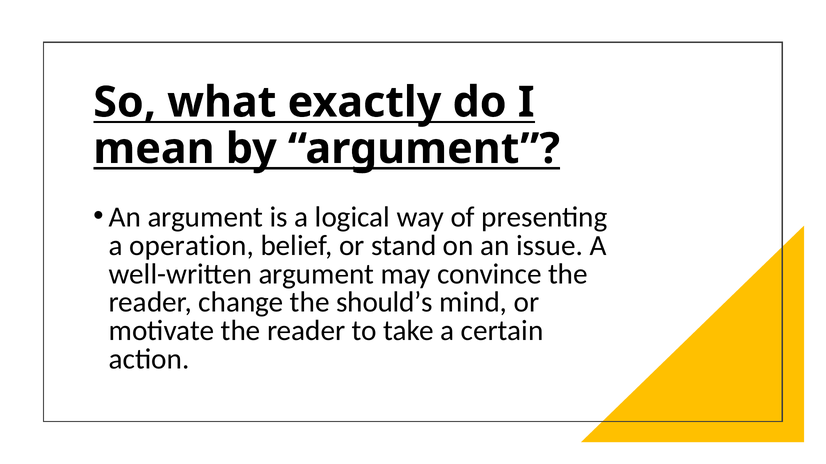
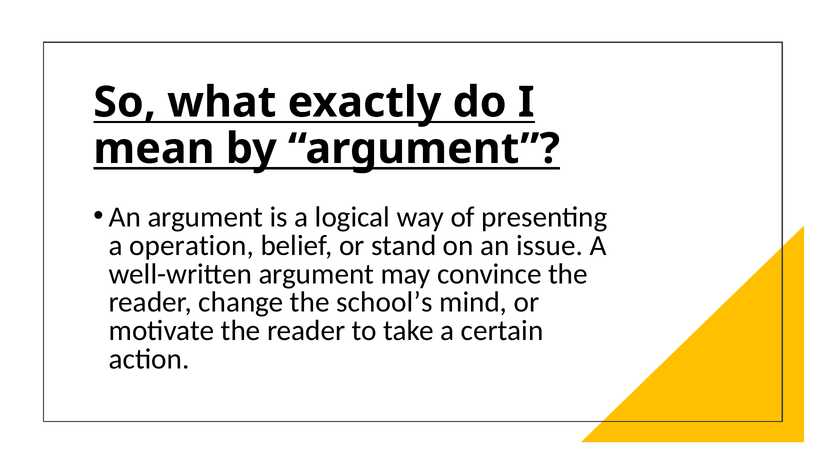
should’s: should’s -> school’s (384, 303)
